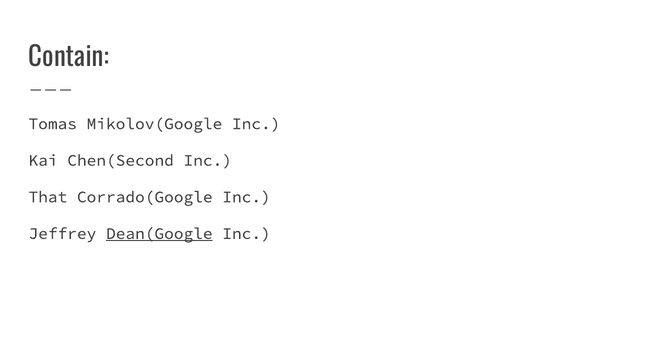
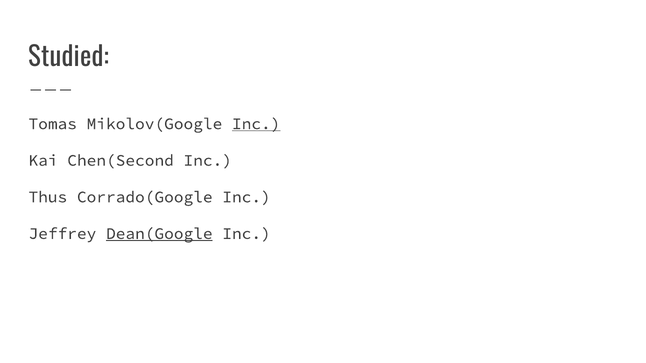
Contain: Contain -> Studied (69, 57)
Inc underline: none -> present (256, 124)
That: That -> Thus (48, 197)
